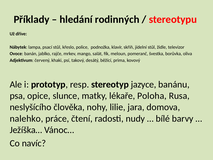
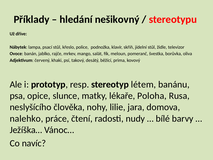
rodinných: rodinných -> nešikovný (117, 19)
jazyce: jazyce -> létem (143, 84)
